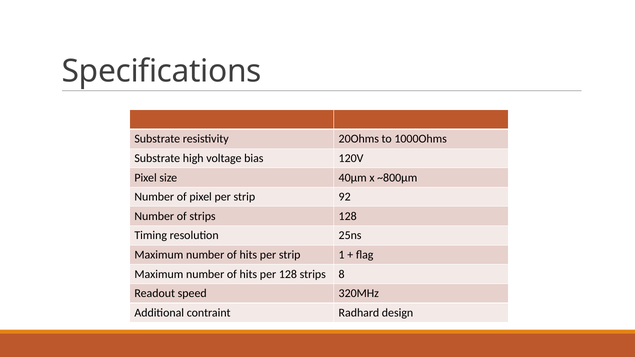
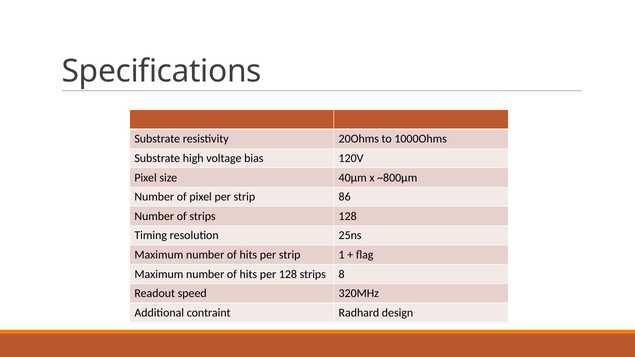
92: 92 -> 86 (345, 197)
